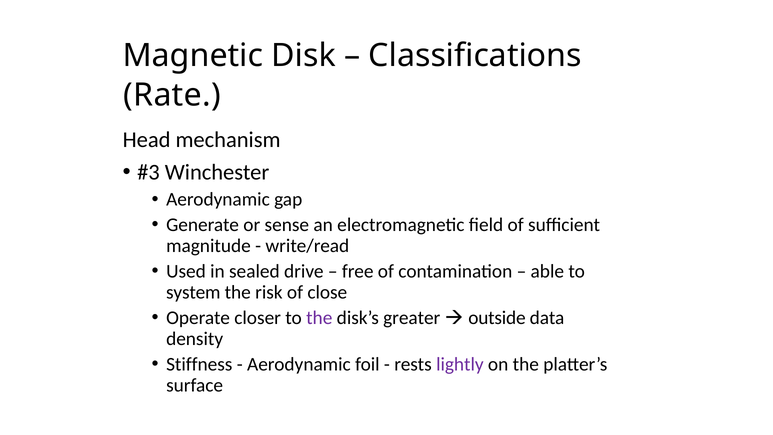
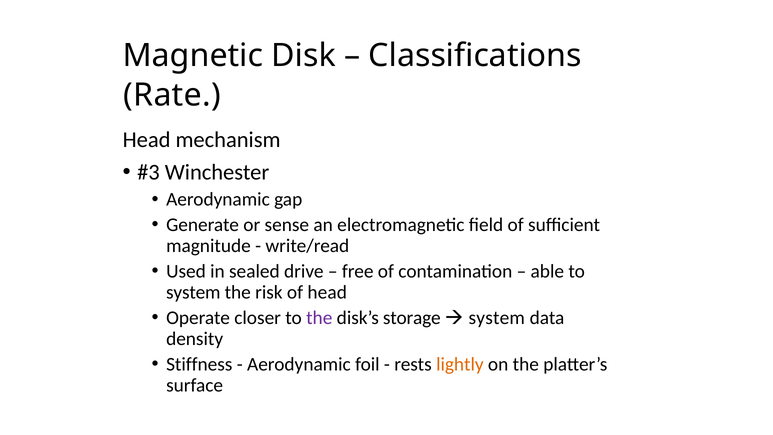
of close: close -> head (327, 292)
greater: greater -> storage (412, 318)
outside: outside -> system (497, 318)
lightly colour: purple -> orange (460, 364)
